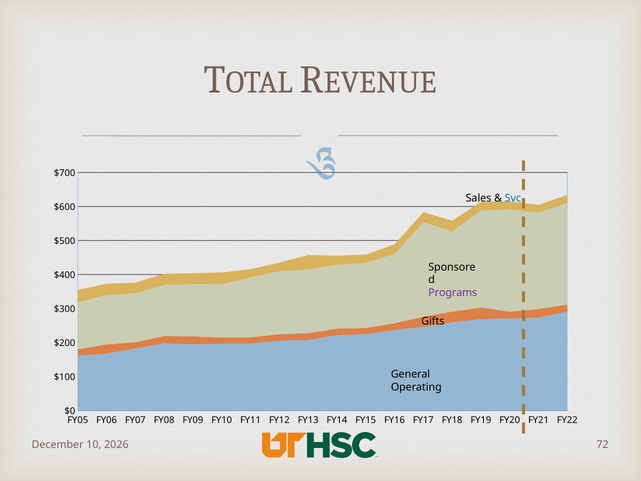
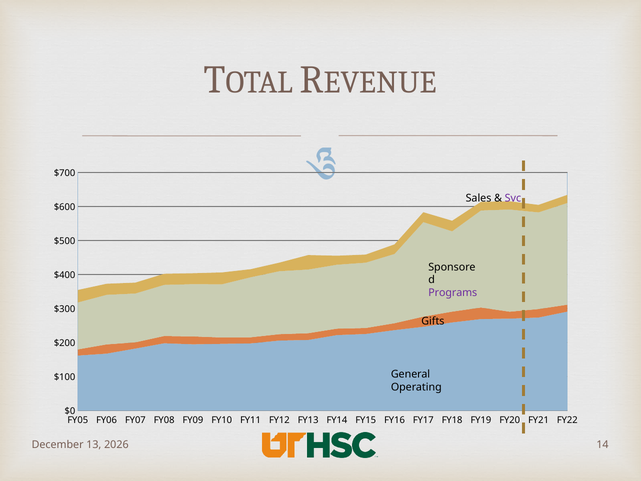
Svc colour: blue -> purple (513, 198)
10: 10 -> 13 (94, 445)
72: 72 -> 14 (602, 445)
